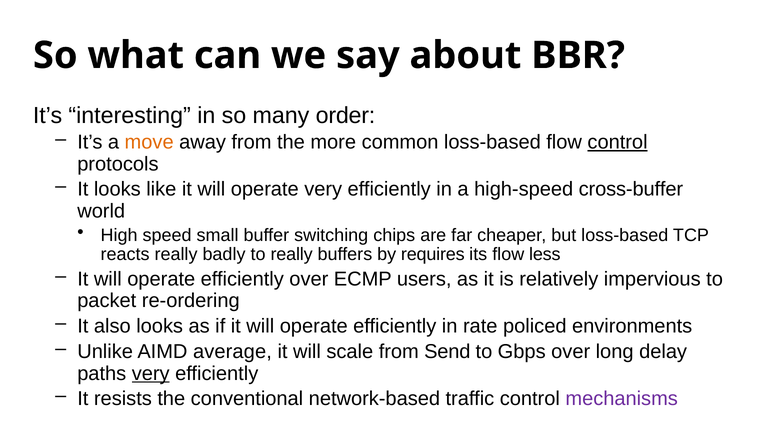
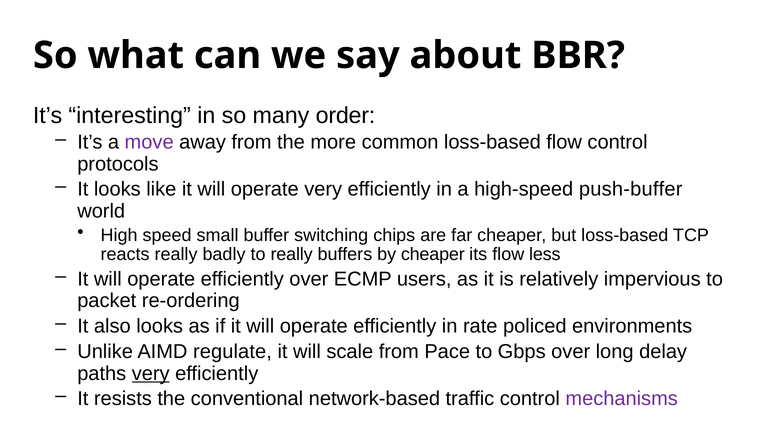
move colour: orange -> purple (149, 142)
control underline: present -> none (618, 142)
cross-buffer: cross-buffer -> push-buffer (631, 189)
by requires: requires -> cheaper (433, 255)
average: average -> regulate (232, 352)
Send: Send -> Pace (447, 352)
